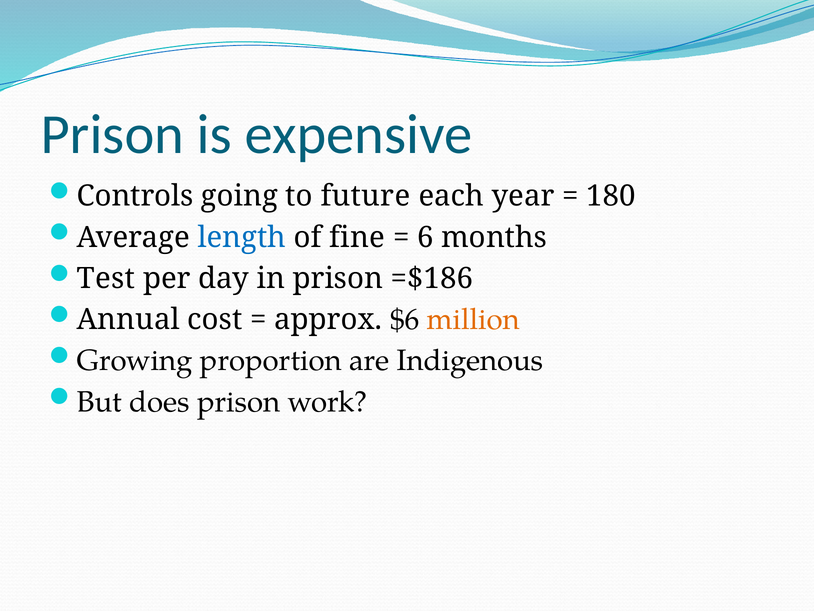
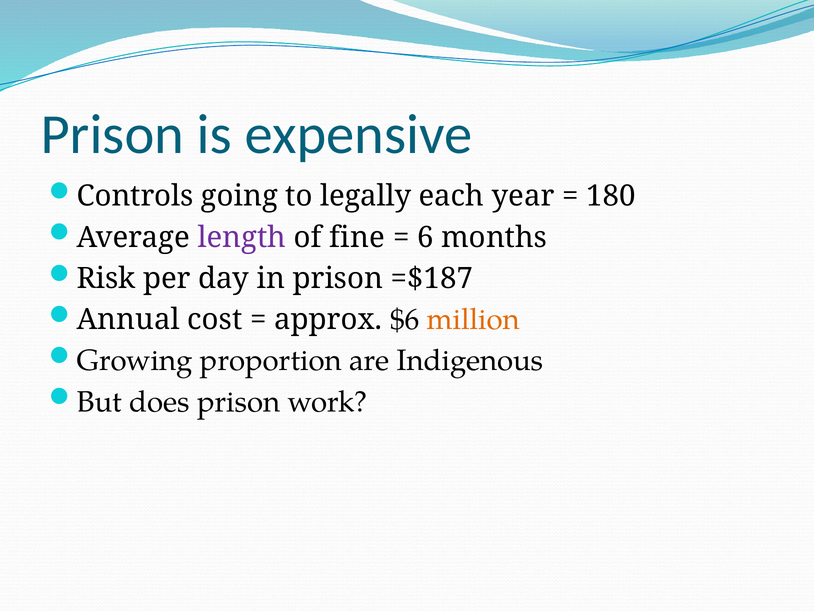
future: future -> legally (366, 196)
length colour: blue -> purple (242, 237)
Test: Test -> Risk (106, 278)
=$186: =$186 -> =$187 (432, 278)
